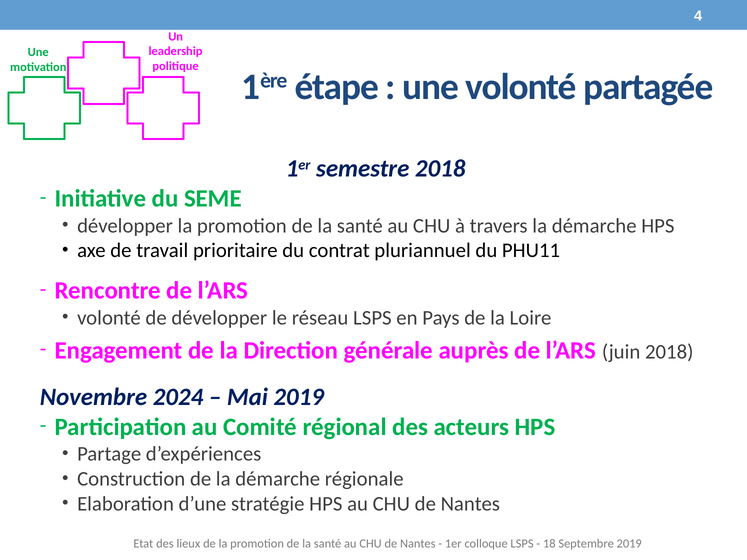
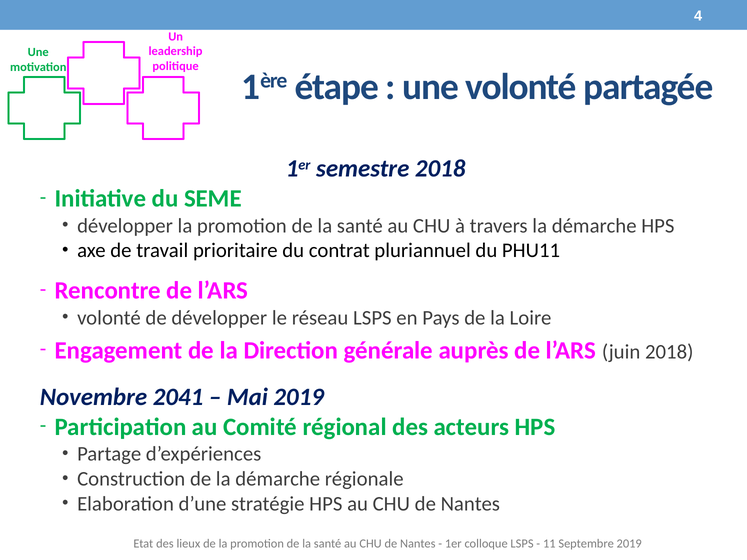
2024: 2024 -> 2041 (178, 397)
18: 18 -> 11 (549, 544)
